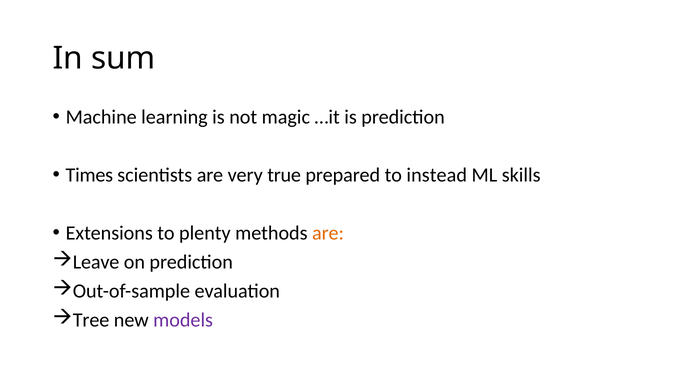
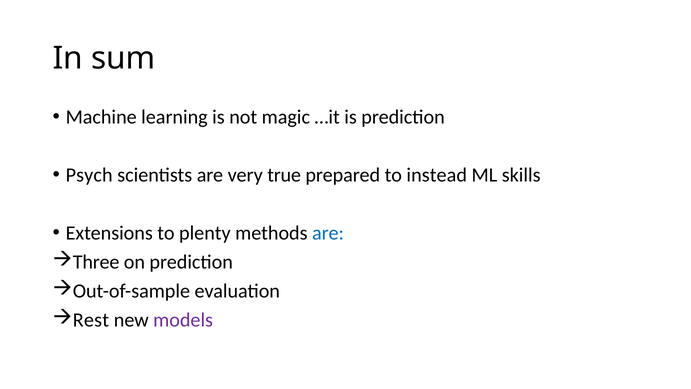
Times: Times -> Psych (89, 175)
are colour: orange -> blue (328, 233)
Leave: Leave -> Three (96, 262)
Tree: Tree -> Rest (91, 320)
